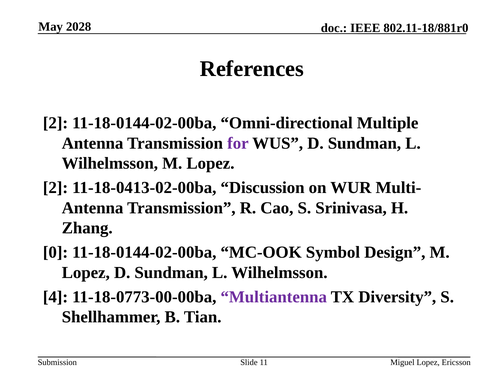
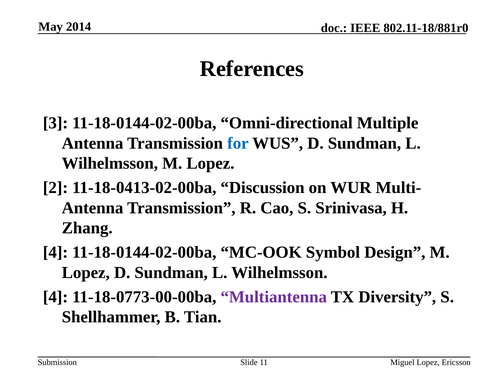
2028: 2028 -> 2014 (79, 27)
2: 2 -> 3 (55, 123)
for colour: purple -> blue (238, 143)
0: 0 -> 4 (55, 252)
